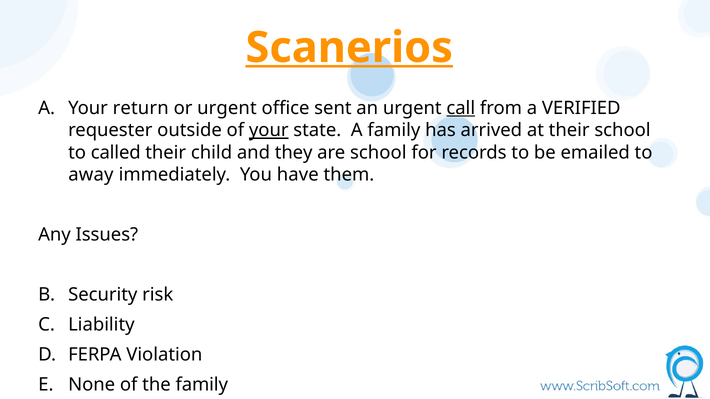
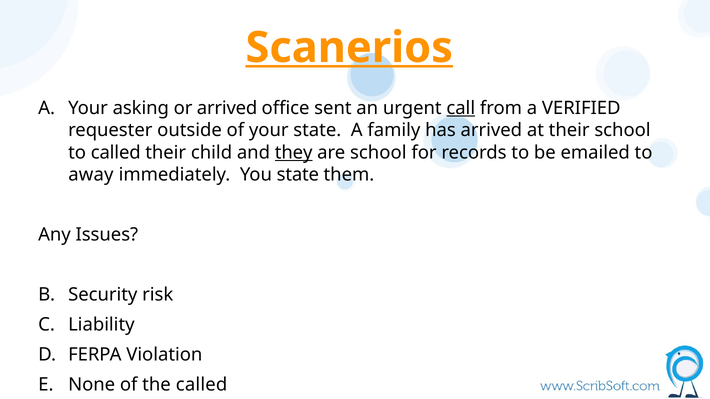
return: return -> asking (141, 108)
or urgent: urgent -> arrived (227, 108)
your underline: present -> none (269, 130)
they underline: none -> present (294, 153)
You have: have -> state (298, 175)
the family: family -> called (202, 385)
